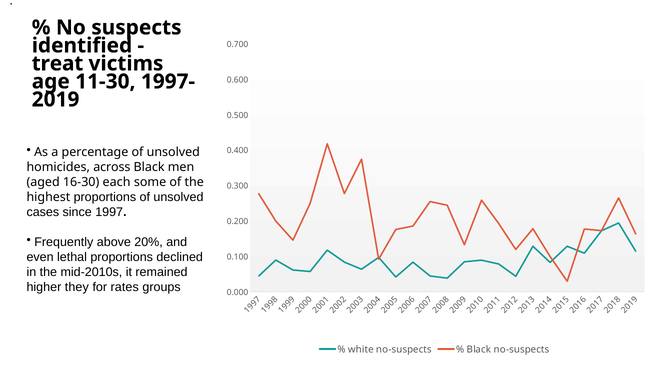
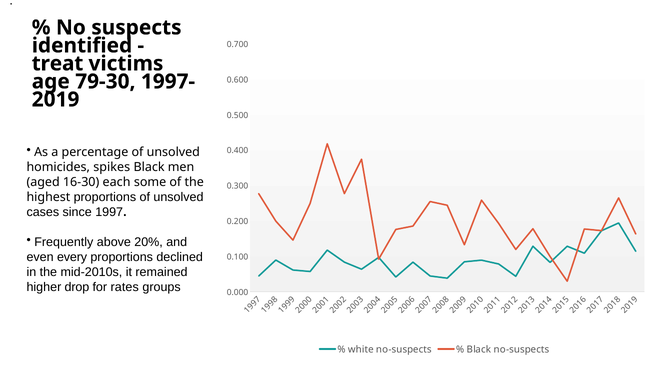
11-30: 11-30 -> 79-30 (105, 82)
across: across -> spikes (112, 167)
lethal: lethal -> every (72, 257)
they: they -> drop (77, 287)
